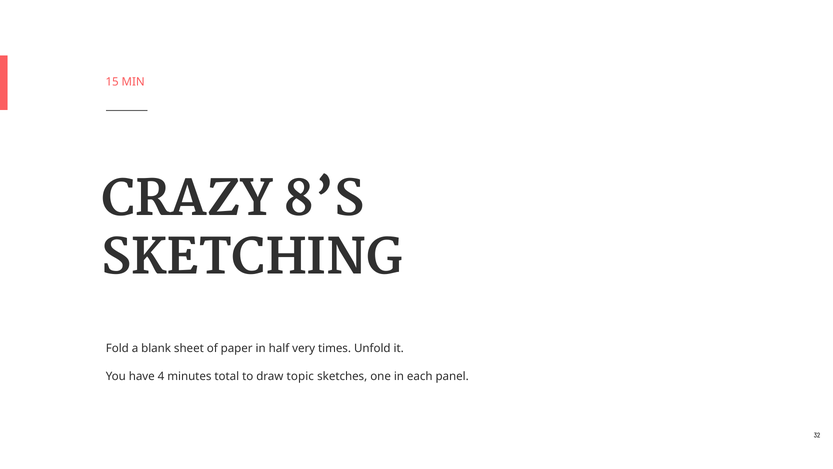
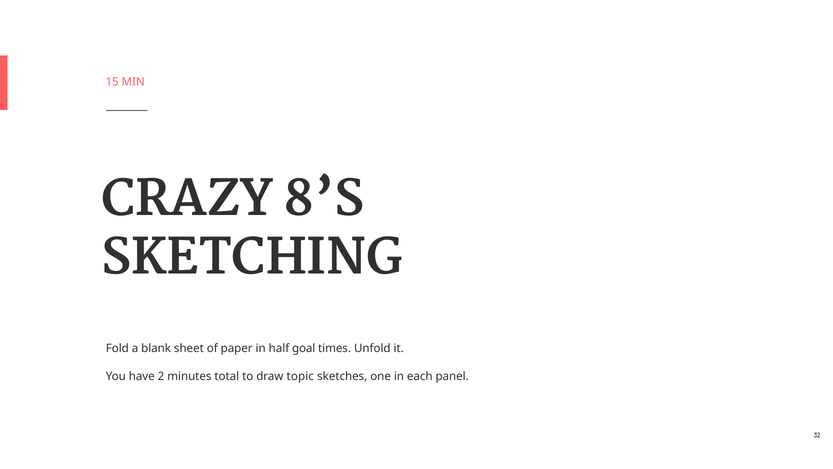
very: very -> goal (304, 348)
4: 4 -> 2 (161, 376)
